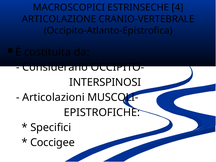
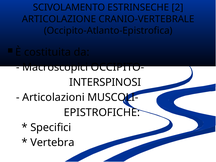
MACROSCOPICI: MACROSCOPICI -> SCIVOLAMENTO (69, 7)
4: 4 -> 2 (177, 7)
Considerano: Considerano -> Macroscopici (55, 67)
Coccigee: Coccigee -> Vertebra (52, 143)
